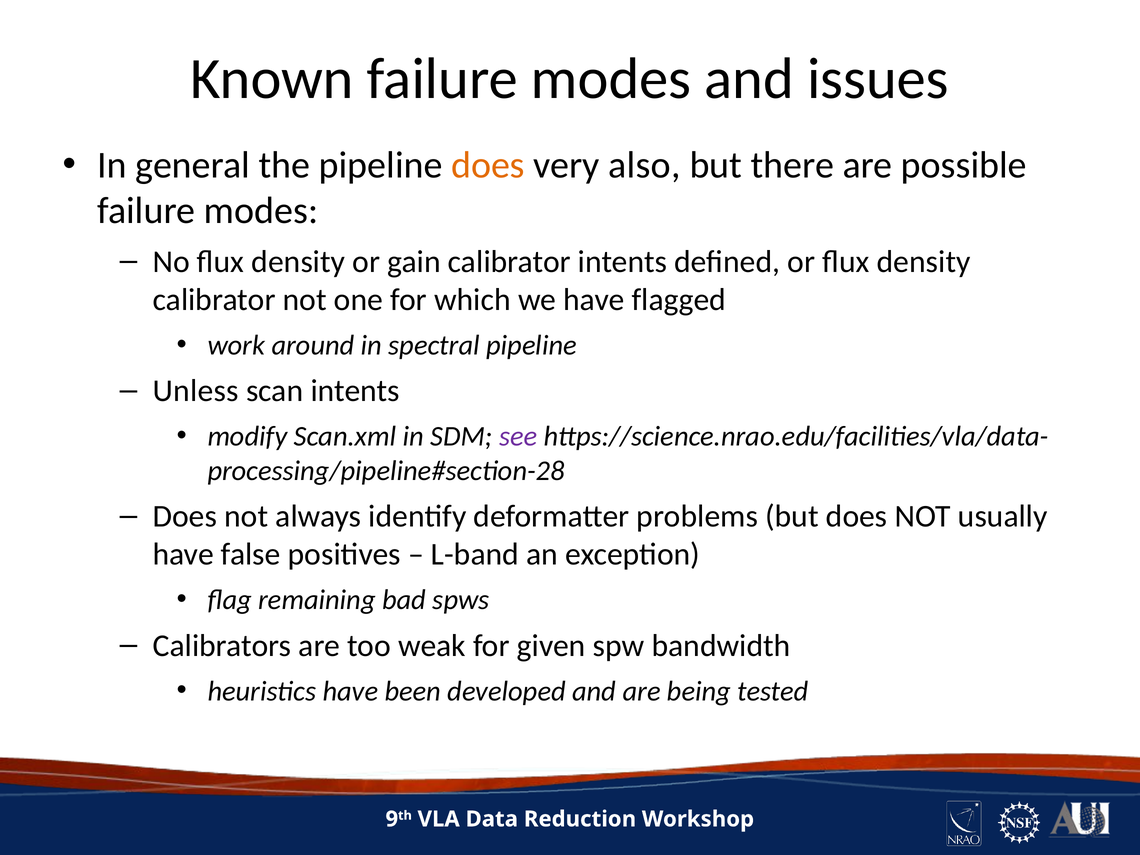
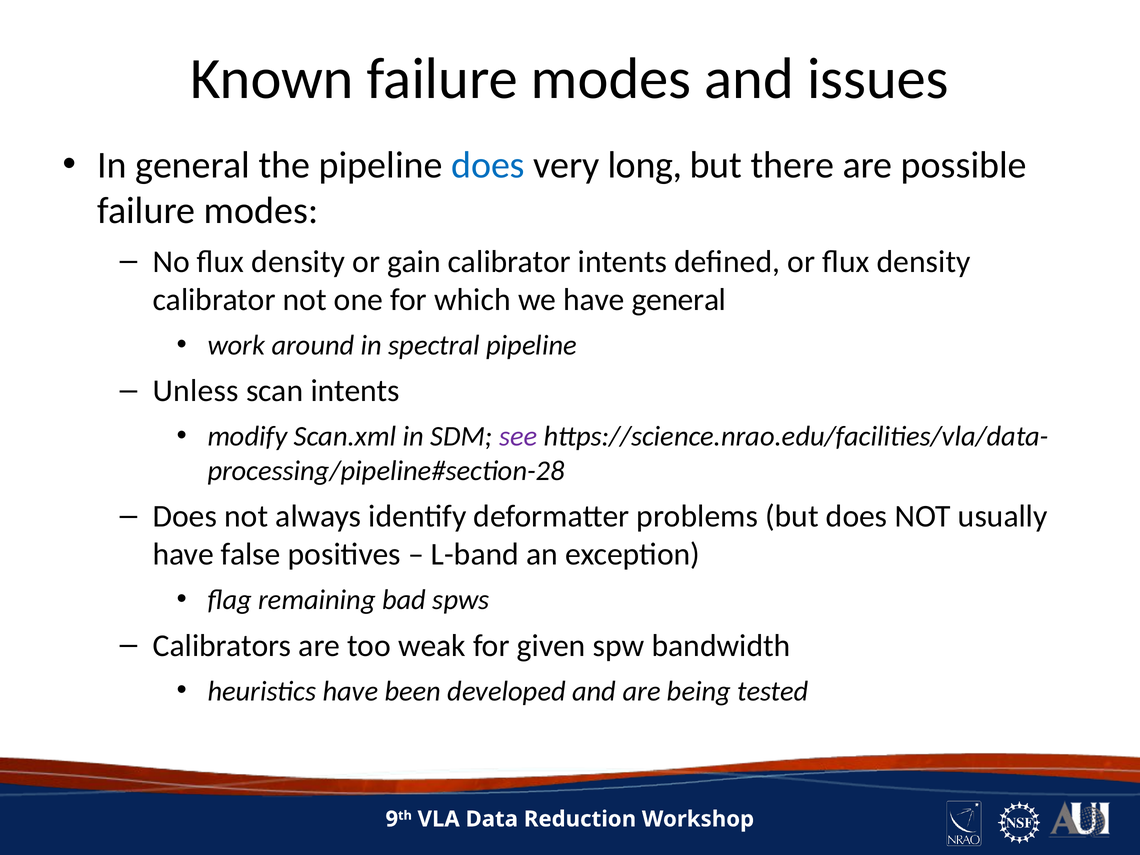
does colour: orange -> blue (488, 165)
also: also -> long (645, 165)
have flagged: flagged -> general (679, 300)
